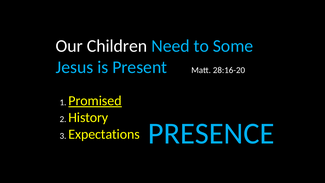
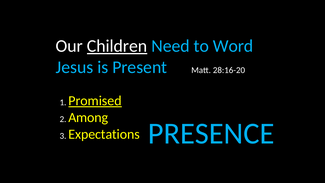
Children underline: none -> present (117, 46)
Some: Some -> Word (233, 46)
History: History -> Among (88, 117)
